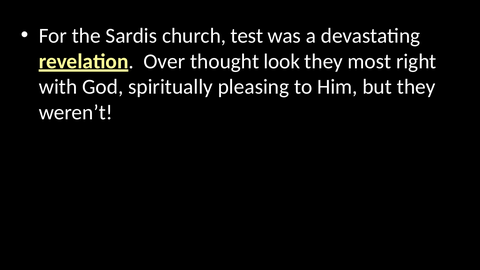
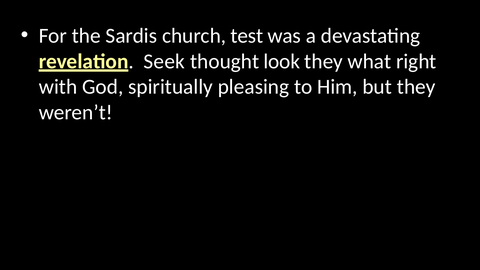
Over: Over -> Seek (164, 61)
most: most -> what (369, 61)
